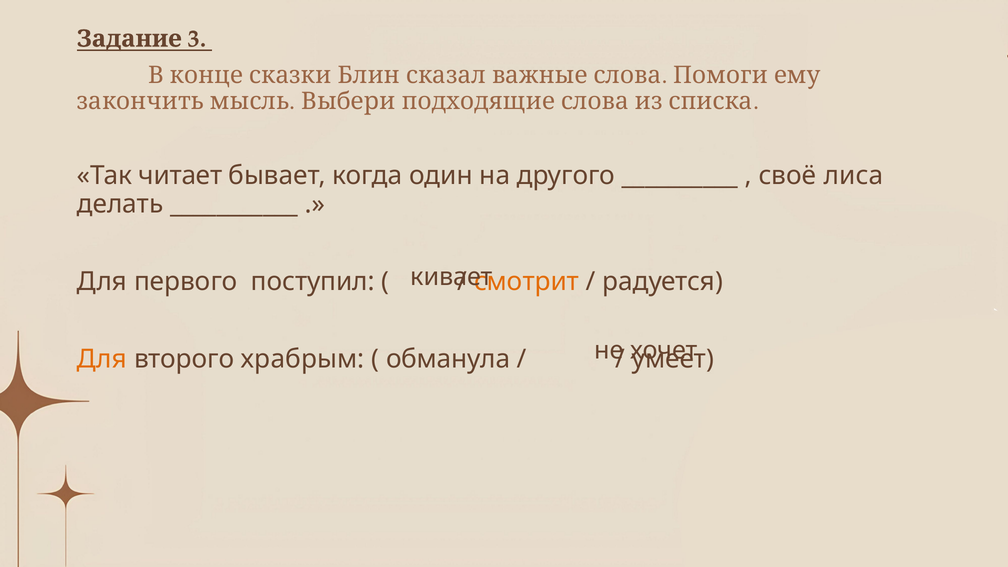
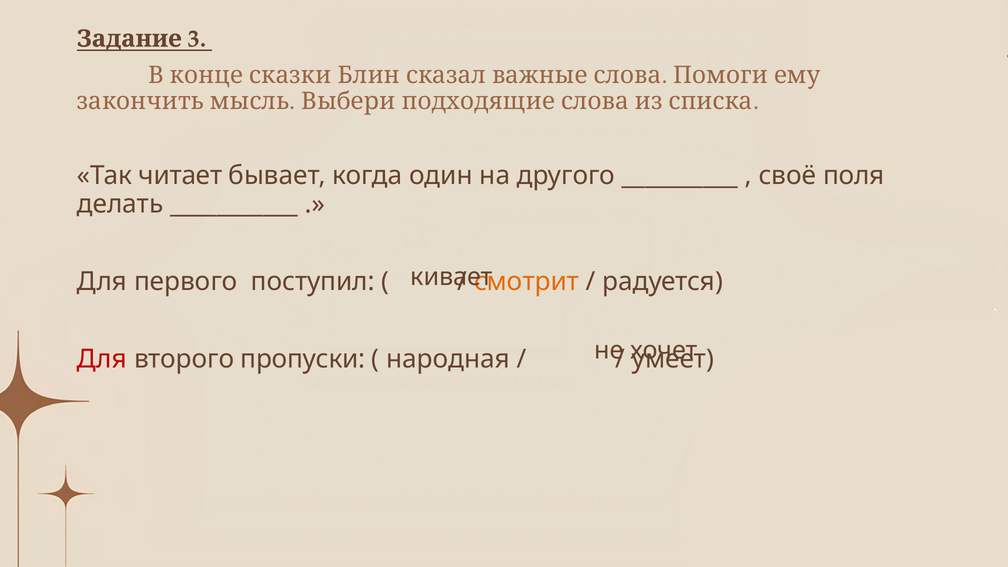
лиса: лиса -> поля (854, 176)
Для colour: orange -> red (102, 359)
храбрым: храбрым -> пропуски (303, 359)
обманула: обманула -> народная (448, 359)
